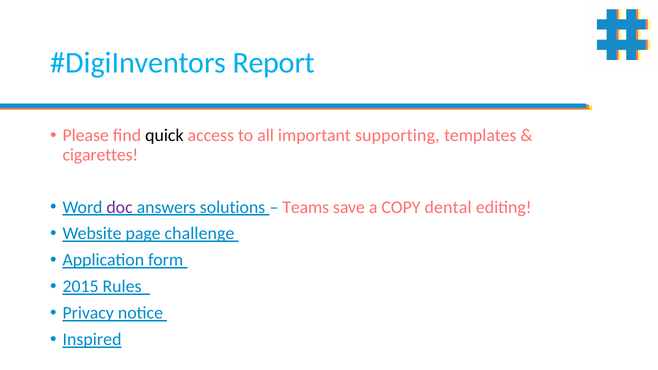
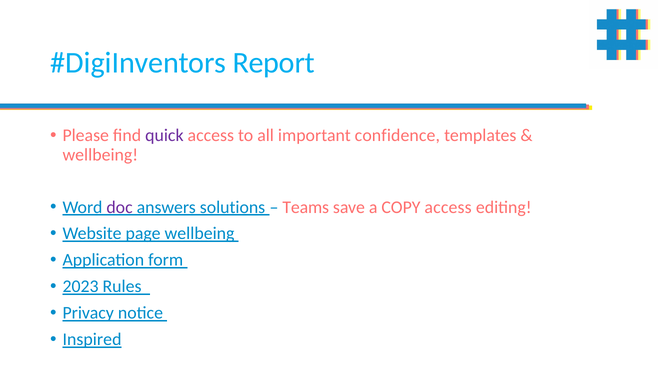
quick colour: black -> purple (164, 135)
supporting: supporting -> confidence (397, 135)
cigarettes: cigarettes -> wellbeing (100, 155)
COPY dental: dental -> access (448, 207)
page challenge: challenge -> wellbeing (200, 234)
2015: 2015 -> 2023 (81, 287)
